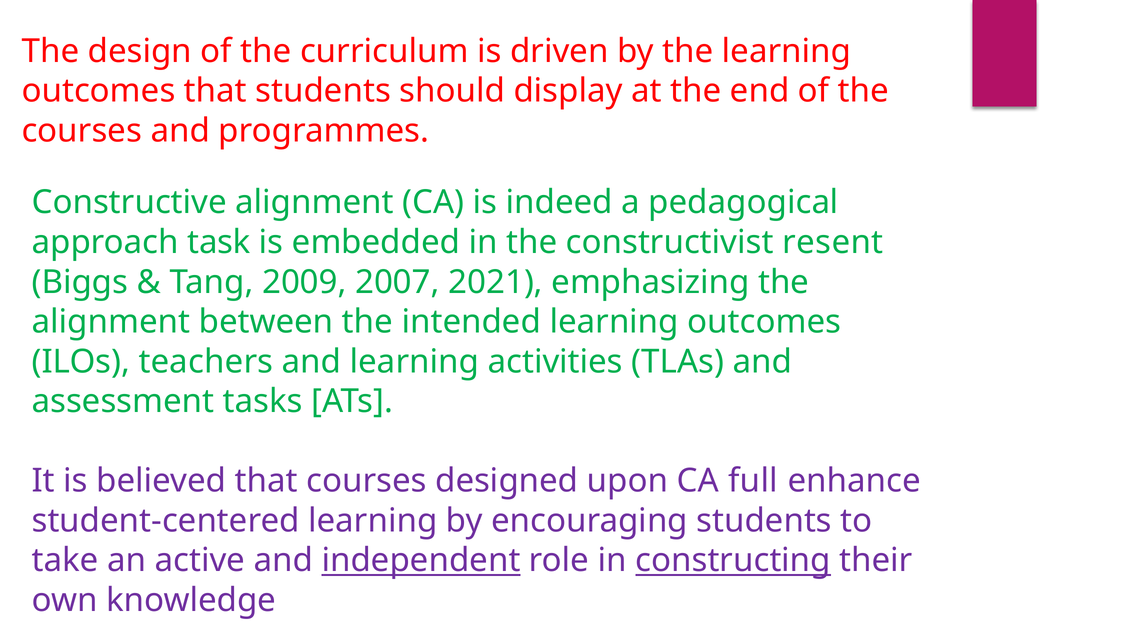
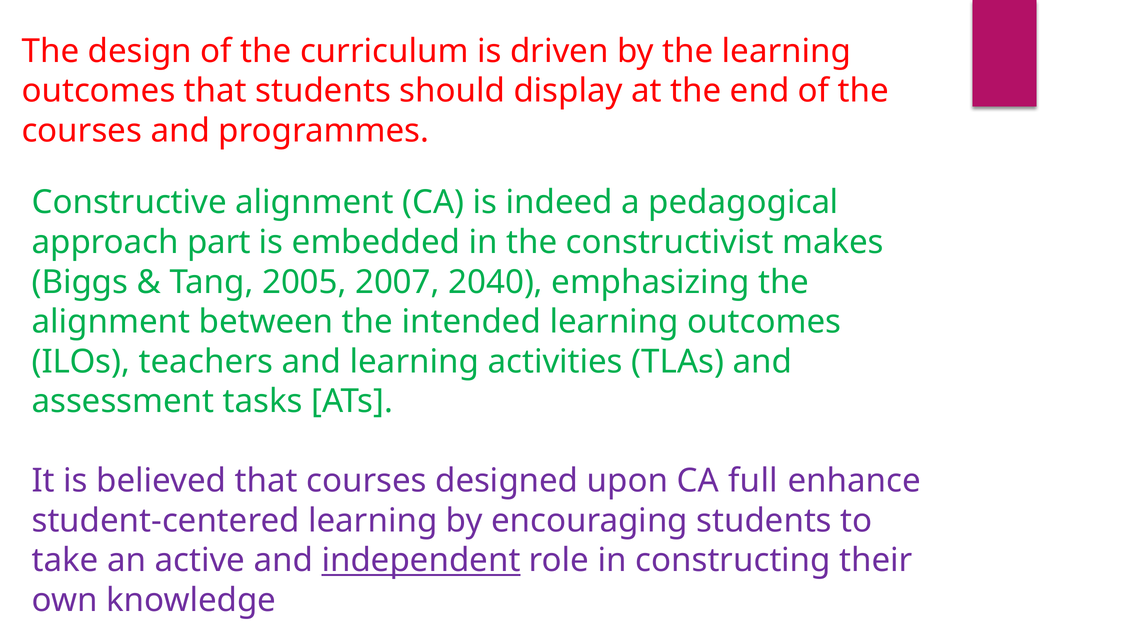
task: task -> part (219, 242)
resent: resent -> makes (833, 242)
2009: 2009 -> 2005 (304, 282)
2021: 2021 -> 2040 (496, 282)
constructing underline: present -> none (733, 561)
